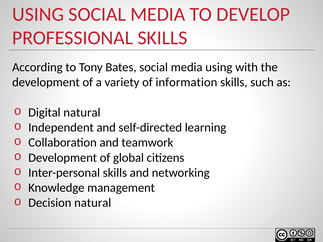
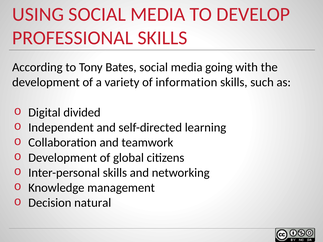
media using: using -> going (219, 67)
Digital natural: natural -> divided (82, 113)
